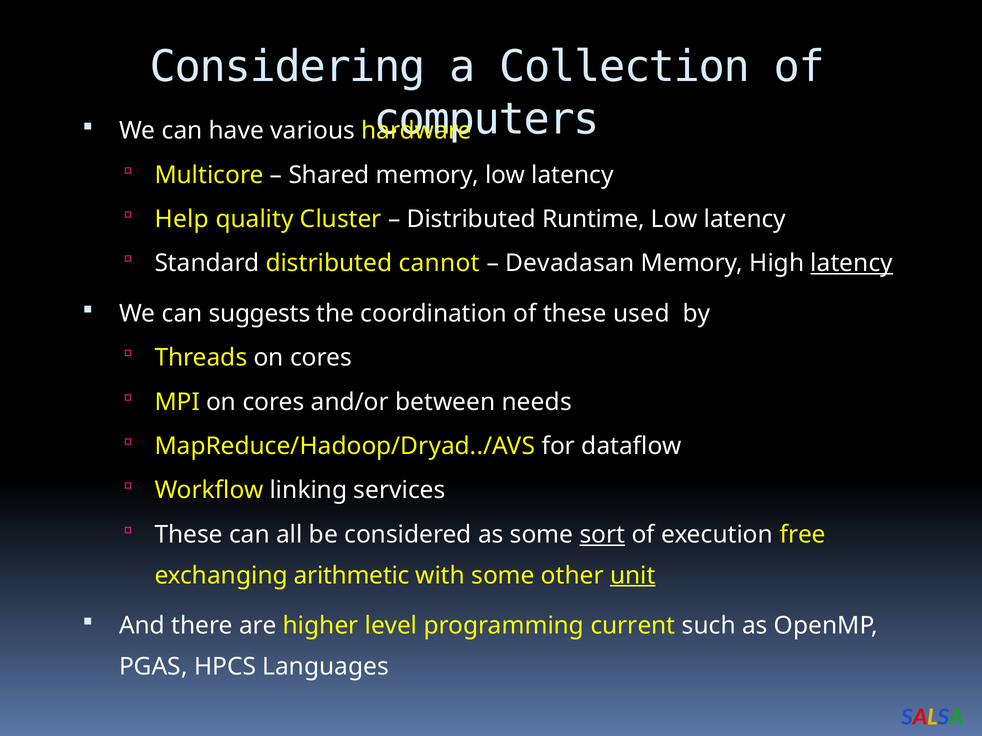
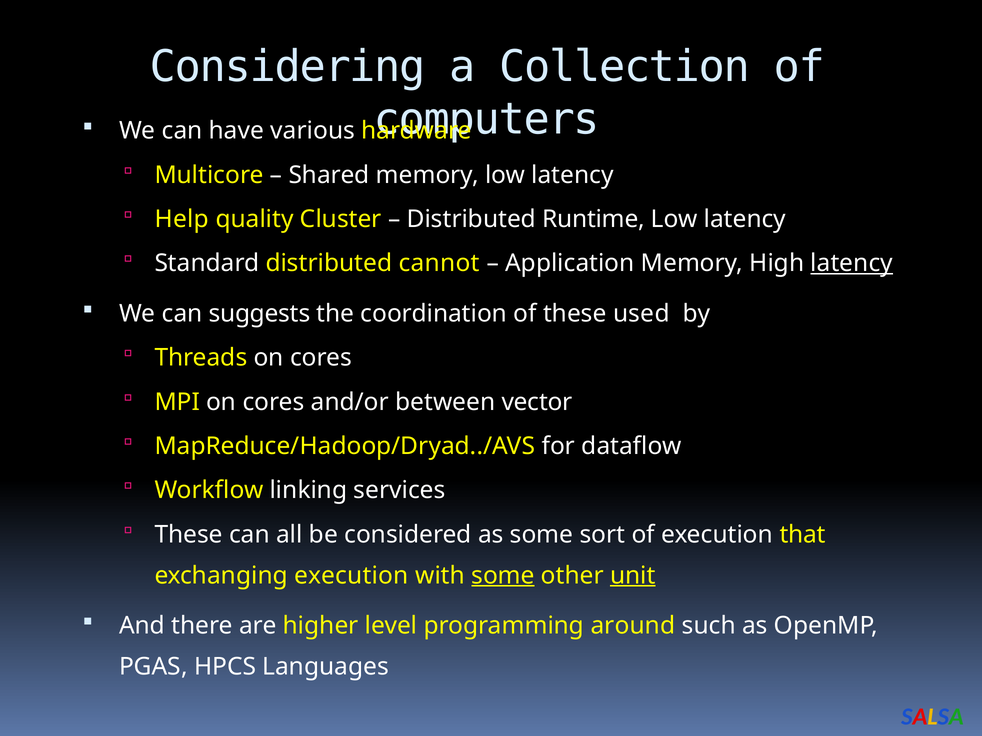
Devadasan: Devadasan -> Application (570, 263)
needs: needs -> vector (537, 402)
sort underline: present -> none (602, 535)
free: free -> that (803, 535)
exchanging arithmetic: arithmetic -> execution (351, 576)
some underline: none -> present (503, 576)
current: current -> around (633, 626)
